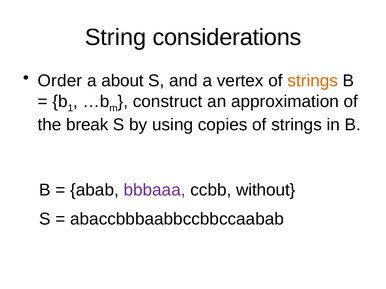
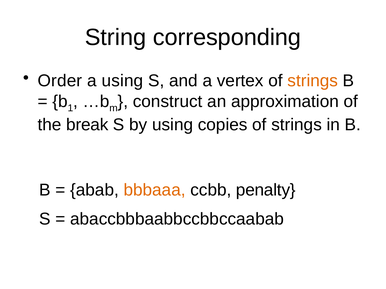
considerations: considerations -> corresponding (227, 37)
a about: about -> using (122, 81)
bbbaaa colour: purple -> orange (155, 190)
without: without -> penalty (266, 190)
